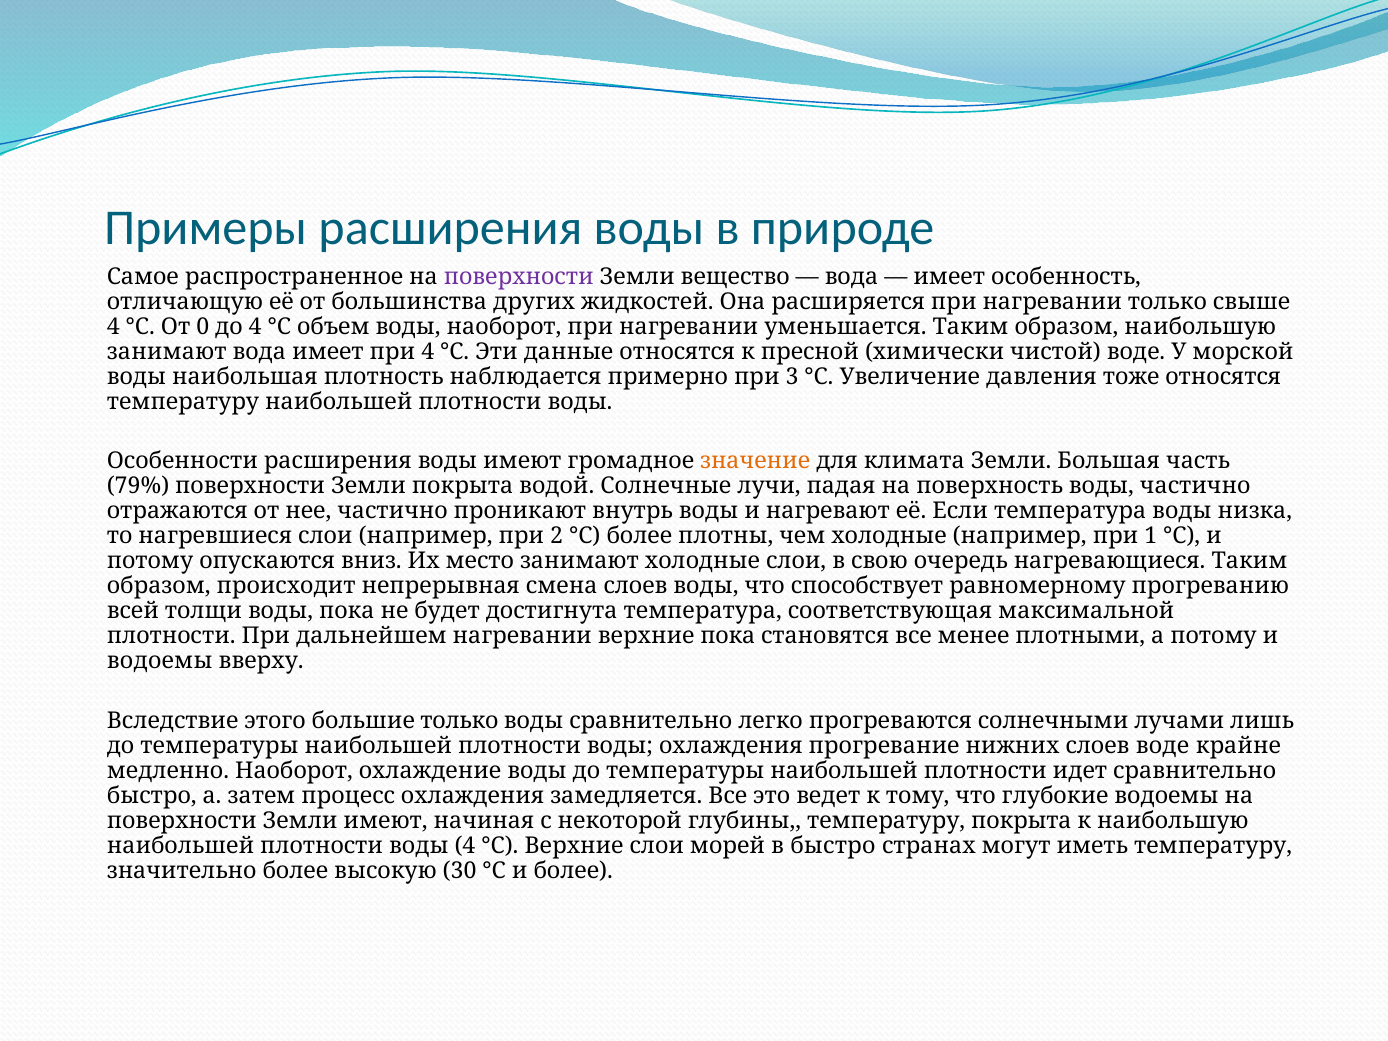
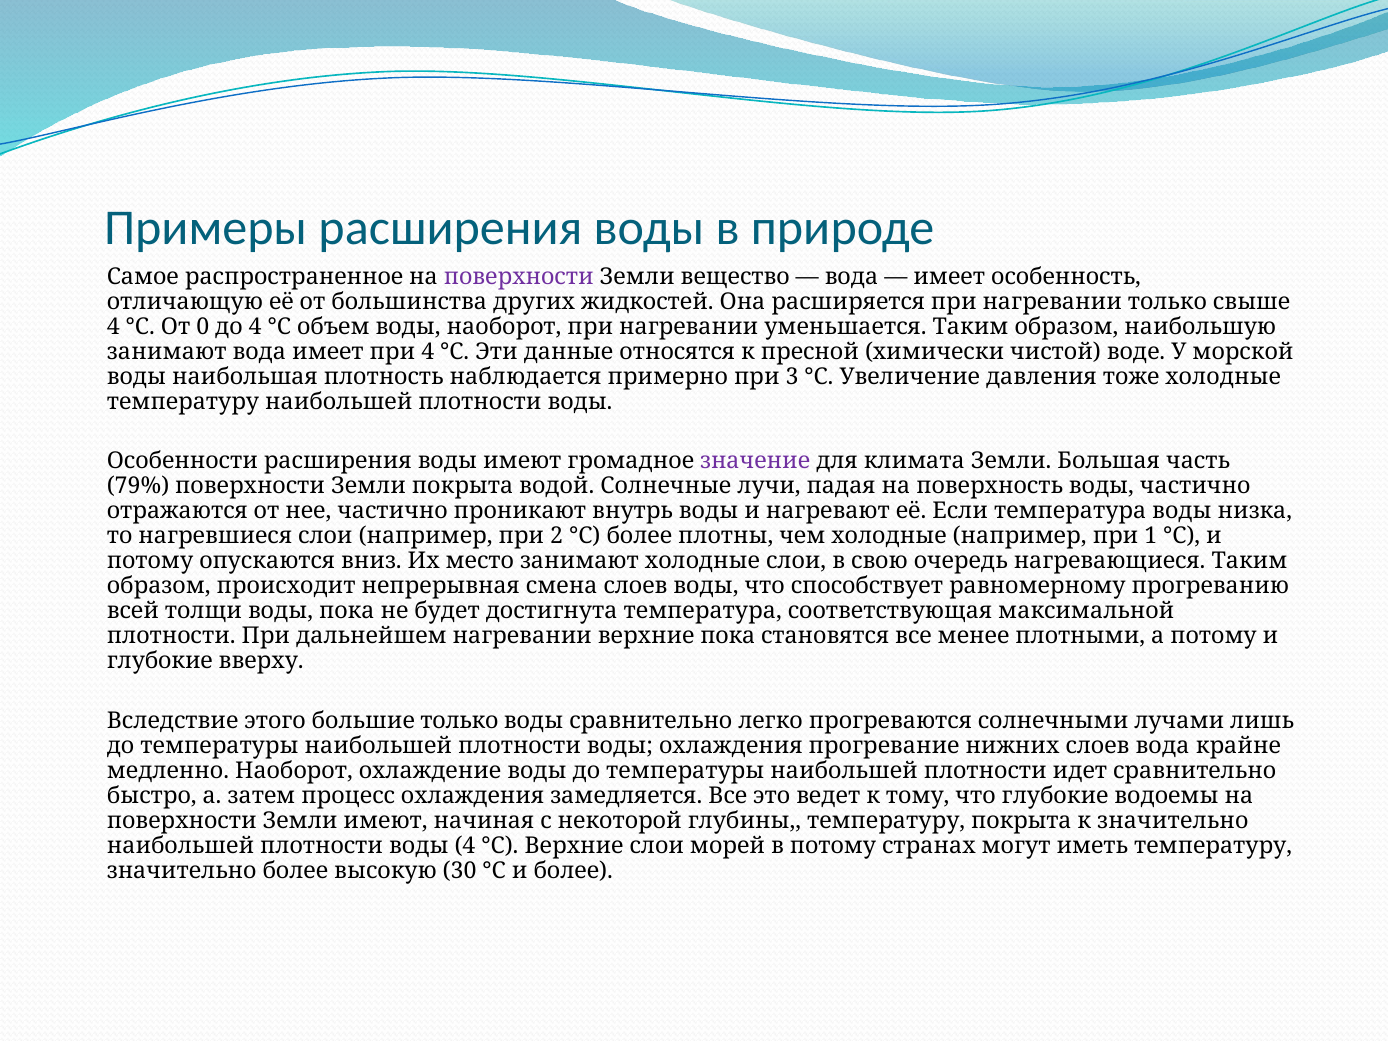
тоже относятся: относятся -> холодные (1223, 377)
значение colour: orange -> purple (755, 461)
водоемы: водоемы -> глубокие (160, 661)
слоев воде: воде -> вода (1163, 746)
к наибольшую: наибольшую -> значительно (1173, 821)
в быстро: быстро -> потому (833, 846)
